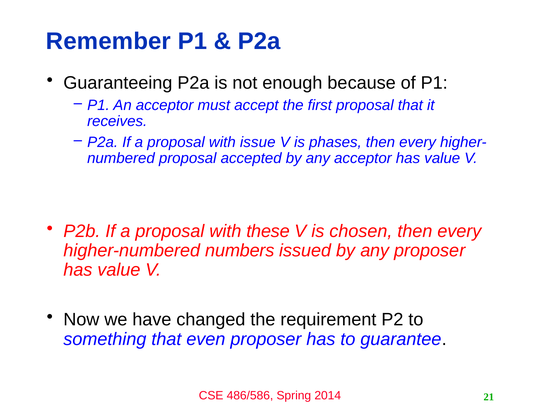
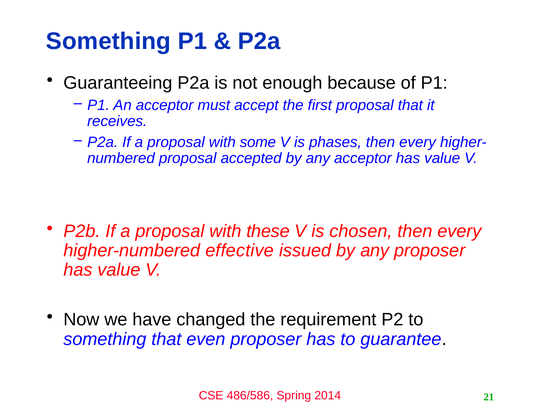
Remember: Remember -> Something (108, 41)
issue: issue -> some (258, 142)
numbers: numbers -> effective (240, 251)
